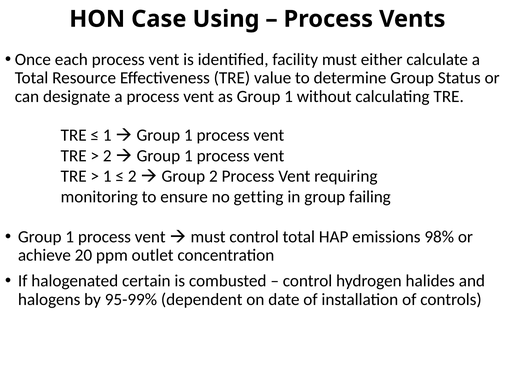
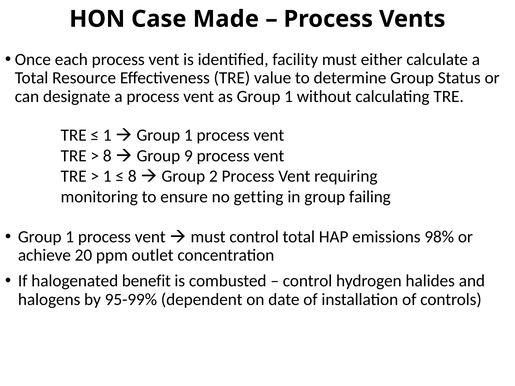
Using: Using -> Made (226, 19)
2: 2 -> 8 (107, 156)
1: 1 -> 9 (188, 156)
2: 2 -> 8 (132, 176)
certain: certain -> benefit (146, 281)
